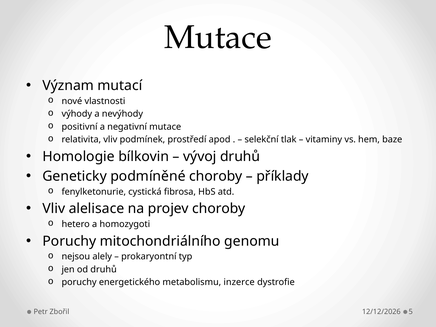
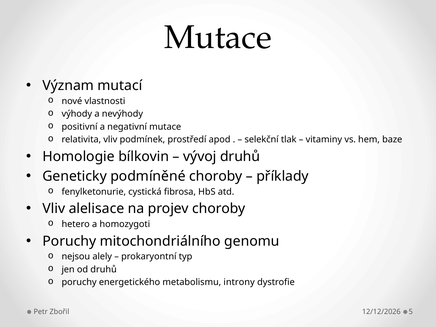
inzerce: inzerce -> introny (239, 282)
